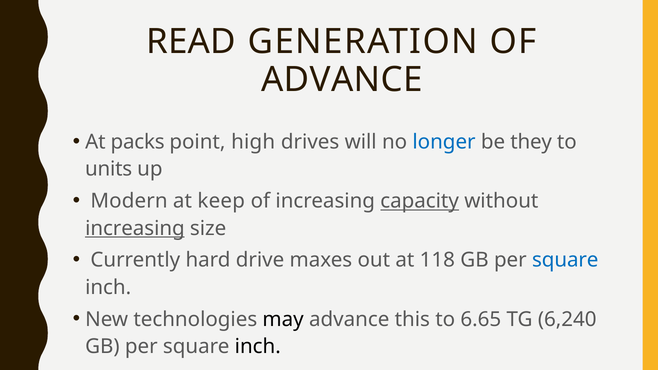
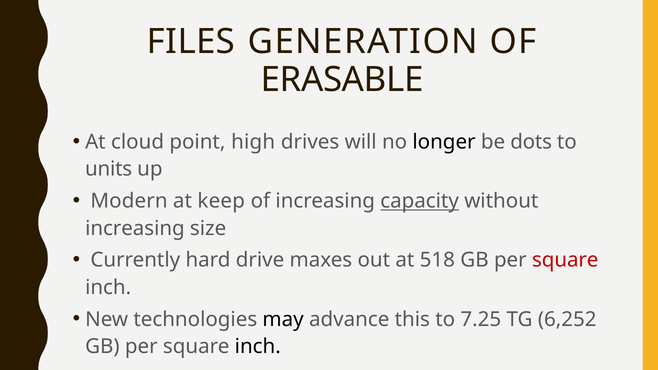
READ: READ -> FILES (191, 42)
ADVANCE: ADVANCE -> ERASABLE (342, 80)
packs: packs -> cloud (138, 142)
longer colour: blue -> black (444, 142)
they: they -> dots (531, 142)
increasing underline: present -> none (135, 228)
118: 118 -> 518 (437, 260)
square colour: blue -> red (565, 260)
6.65: 6.65 -> 7.25 (481, 319)
6,240: 6,240 -> 6,252 (567, 319)
